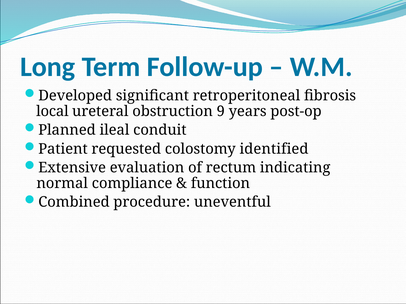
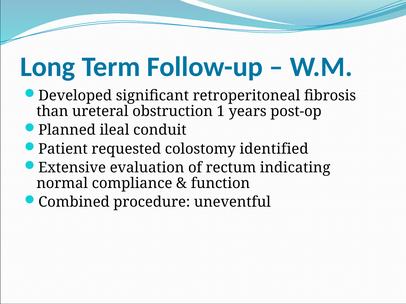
local: local -> than (52, 112)
9: 9 -> 1 (221, 112)
